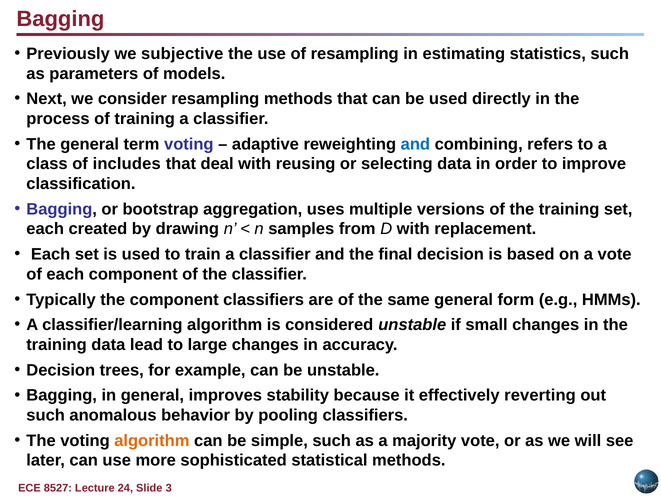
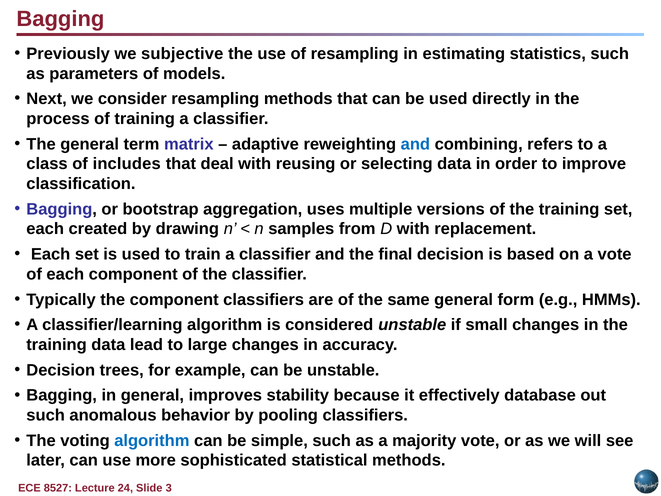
term voting: voting -> matrix (189, 144)
reverting: reverting -> database (540, 395)
algorithm colour: orange -> blue (152, 440)
